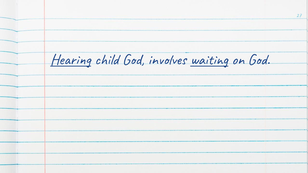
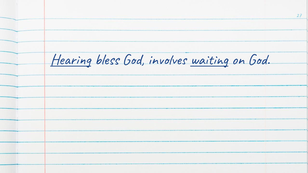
child: child -> bless (107, 60)
